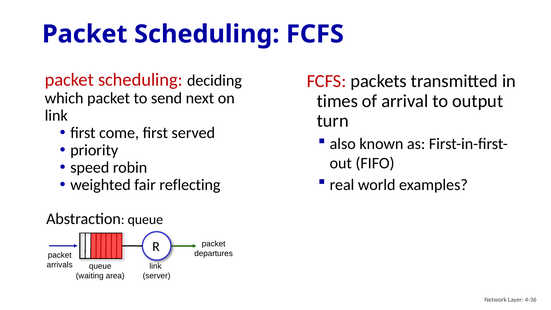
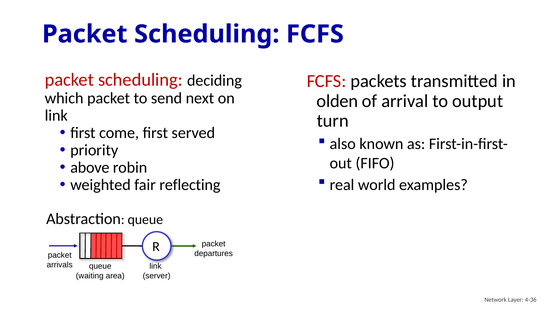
times: times -> olden (337, 101)
speed: speed -> above (90, 168)
